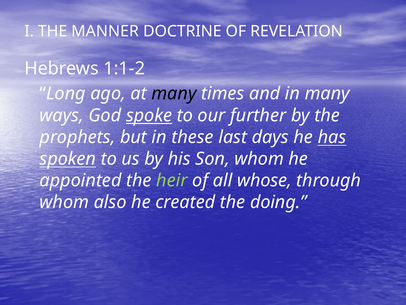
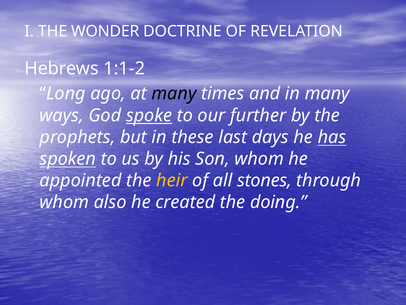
MANNER: MANNER -> WONDER (105, 31)
heir colour: light green -> yellow (172, 180)
whose: whose -> stones (264, 180)
